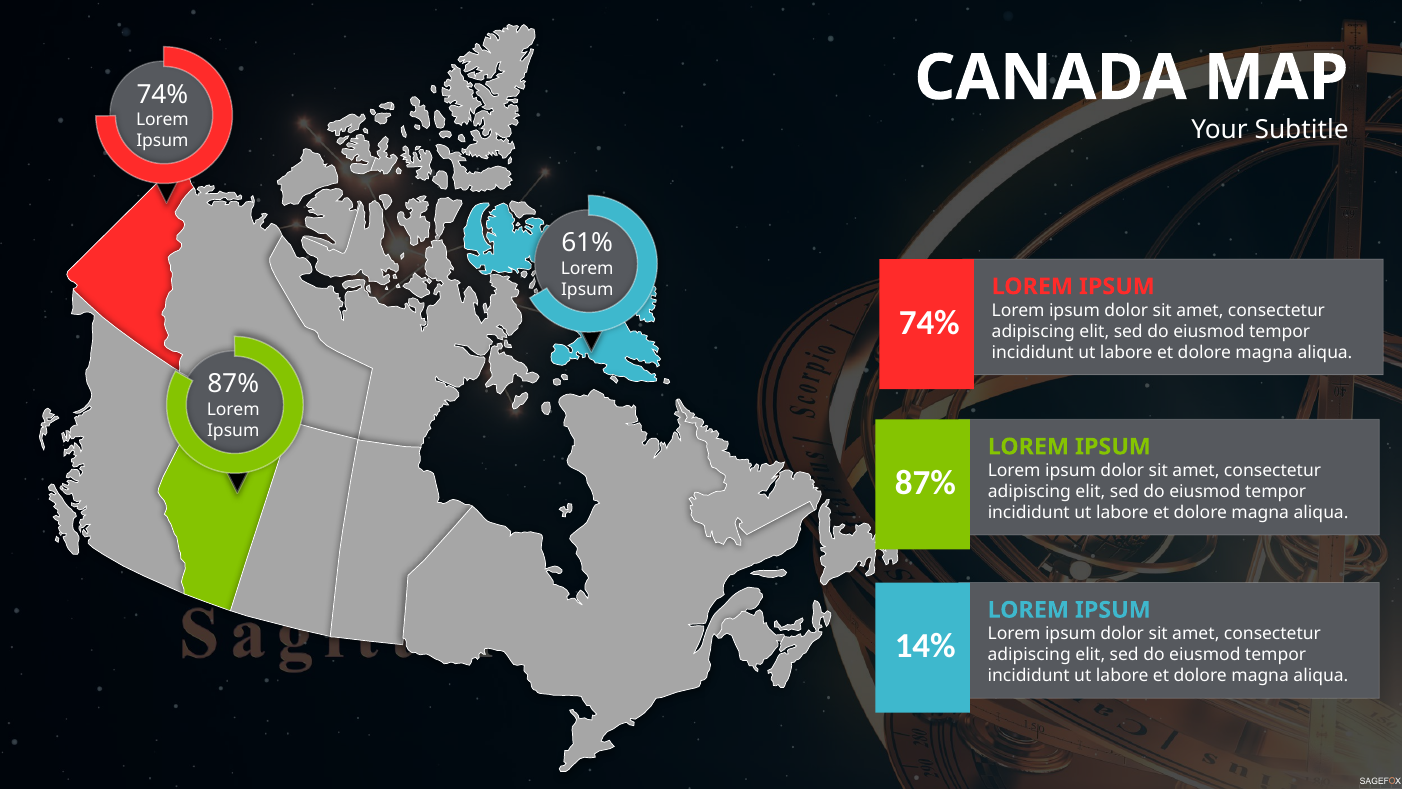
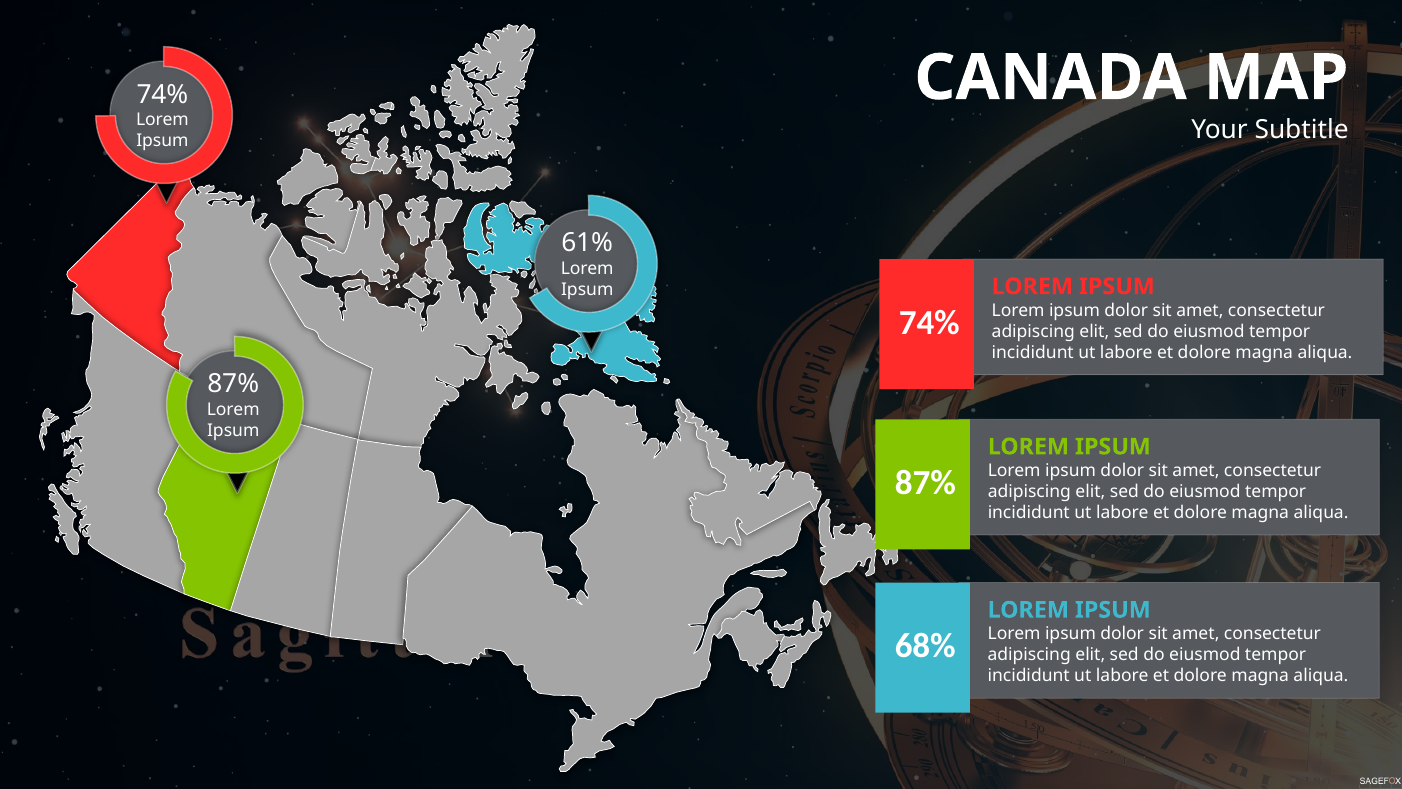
14%: 14% -> 68% (925, 646)
